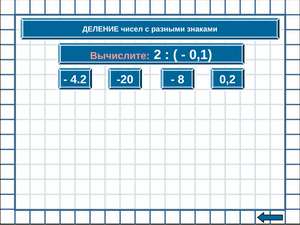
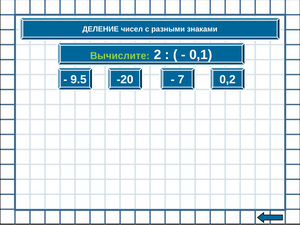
Вычислите colour: pink -> light green (120, 56)
4.2: 4.2 -> 9.5 (79, 80)
8: 8 -> 7 (181, 80)
